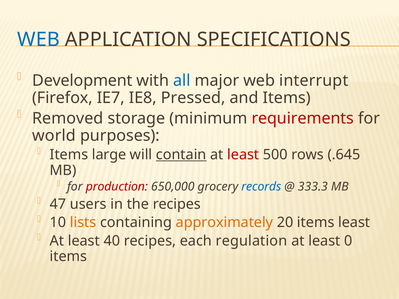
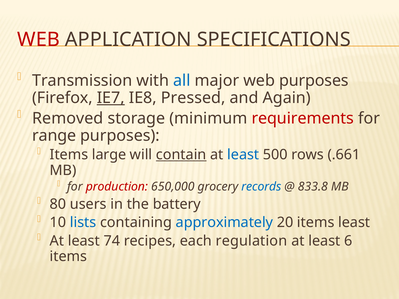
WEB colour: blue -> red (39, 40)
Development: Development -> Transmission (82, 81)
web interrupt: interrupt -> purposes (314, 81)
IE7 underline: none -> present (111, 98)
and Items: Items -> Again (287, 98)
world: world -> range (54, 136)
least colour: red -> blue (243, 155)
.645: .645 -> .661 (344, 155)
333.3: 333.3 -> 833.8 (313, 187)
47: 47 -> 80 (58, 204)
the recipes: recipes -> battery (177, 204)
lists colour: orange -> blue (83, 223)
approximately colour: orange -> blue (224, 223)
40: 40 -> 74 (112, 241)
0: 0 -> 6 (348, 241)
